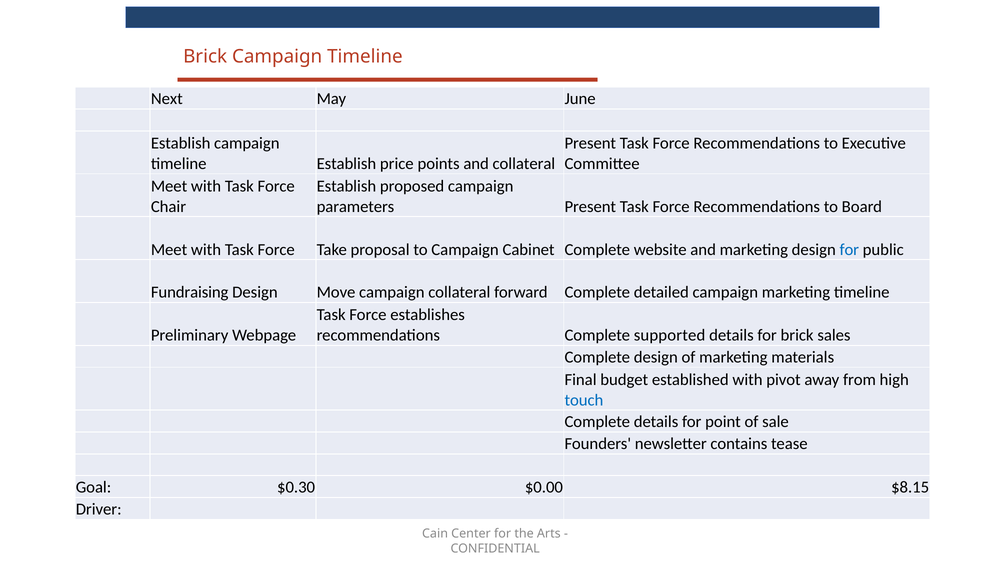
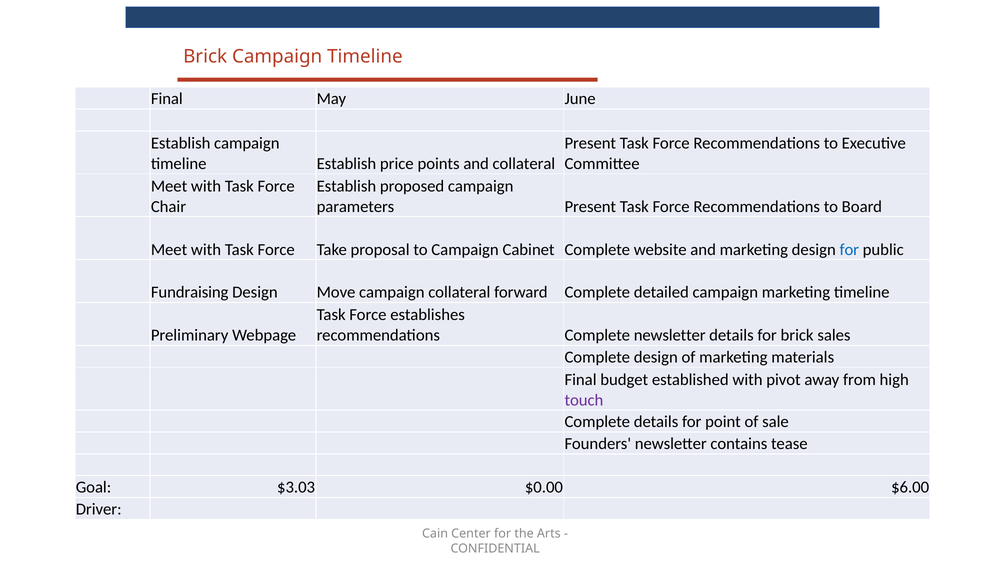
Next: Next -> Final (167, 99)
Complete supported: supported -> newsletter (670, 336)
touch colour: blue -> purple (584, 400)
$0.30: $0.30 -> $3.03 (296, 488)
$8.15: $8.15 -> $6.00 (910, 488)
